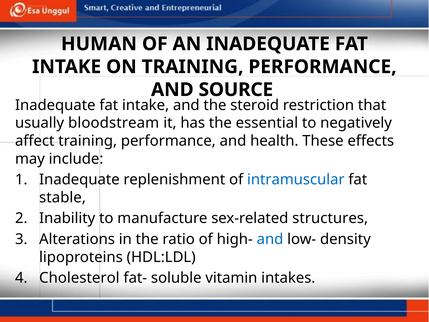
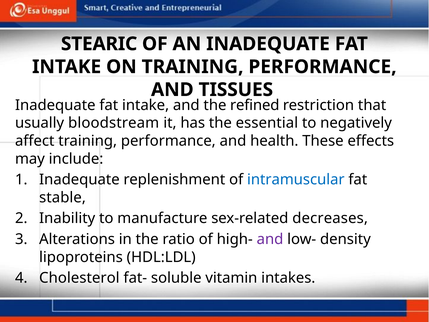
HUMAN: HUMAN -> STEARIC (99, 44)
SOURCE: SOURCE -> TISSUES (236, 90)
steroid: steroid -> refined (255, 105)
structures: structures -> decreases (330, 218)
and colour: blue -> purple (270, 239)
